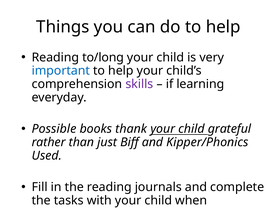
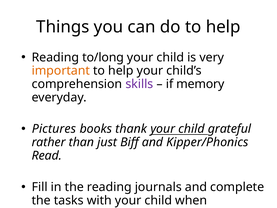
important colour: blue -> orange (61, 71)
learning: learning -> memory (200, 84)
Possible: Possible -> Pictures (54, 129)
Used: Used -> Read (47, 155)
